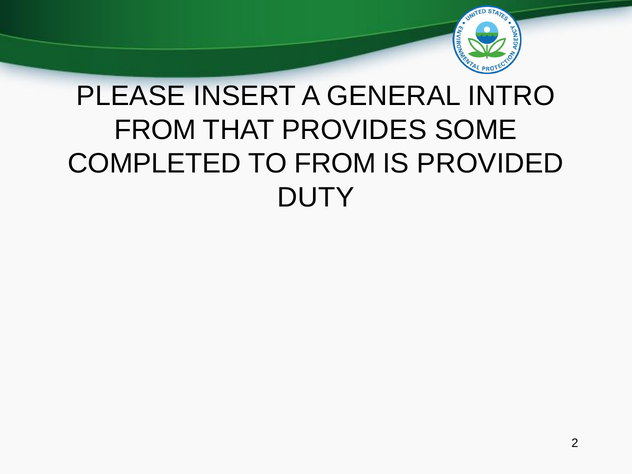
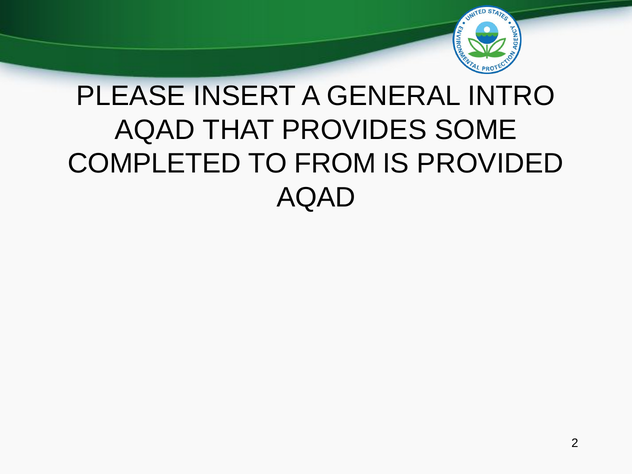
FROM: FROM -> AQAD (155, 130)
DUTY: DUTY -> AQAD (316, 197)
